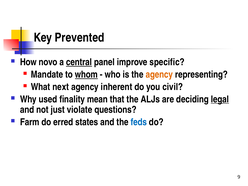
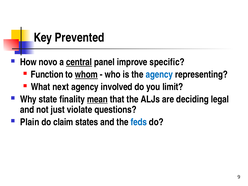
Mandate: Mandate -> Function (47, 75)
agency colour: orange -> blue (159, 75)
inherent: inherent -> involved (117, 87)
civil: civil -> limit (173, 87)
used: used -> state (48, 99)
mean underline: none -> present (97, 99)
legal underline: present -> none (220, 99)
Farm: Farm -> Plain (30, 122)
erred: erred -> claim (63, 122)
